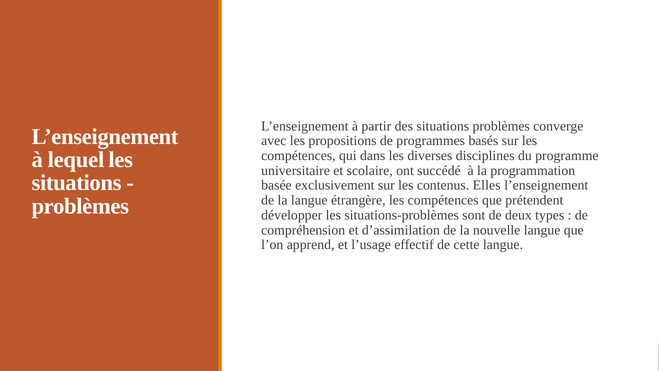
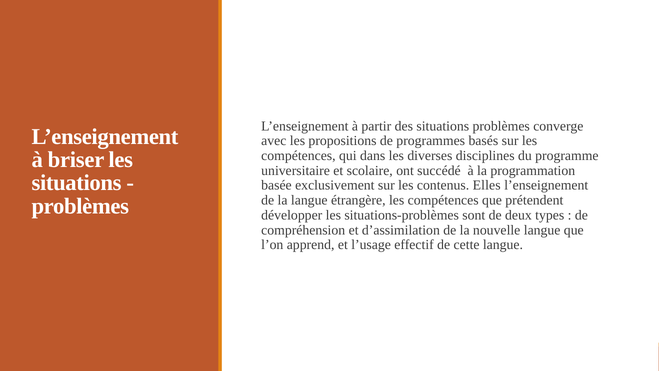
lequel: lequel -> briser (76, 160)
